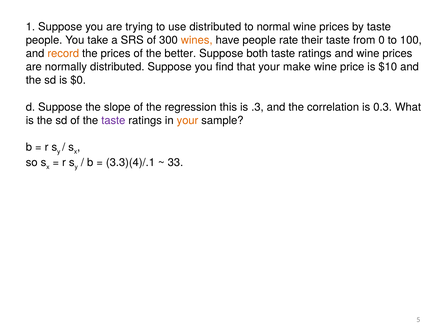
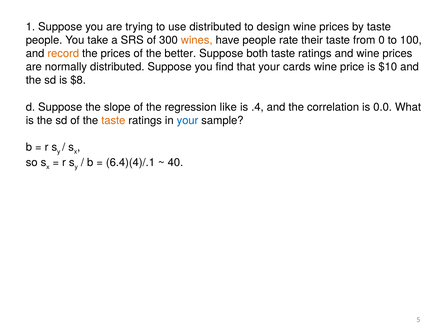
normal: normal -> design (273, 27)
make: make -> cards (297, 67)
$0: $0 -> $8 (78, 80)
this: this -> like (228, 107)
.3: .3 -> .4 (257, 107)
0.3: 0.3 -> 0.0 (383, 107)
taste colour: purple -> orange (113, 121)
your colour: orange -> blue (188, 121)
3.3)(4)/.1: 3.3)(4)/.1 -> 6.4)(4)/.1 (130, 163)
33: 33 -> 40 (175, 163)
